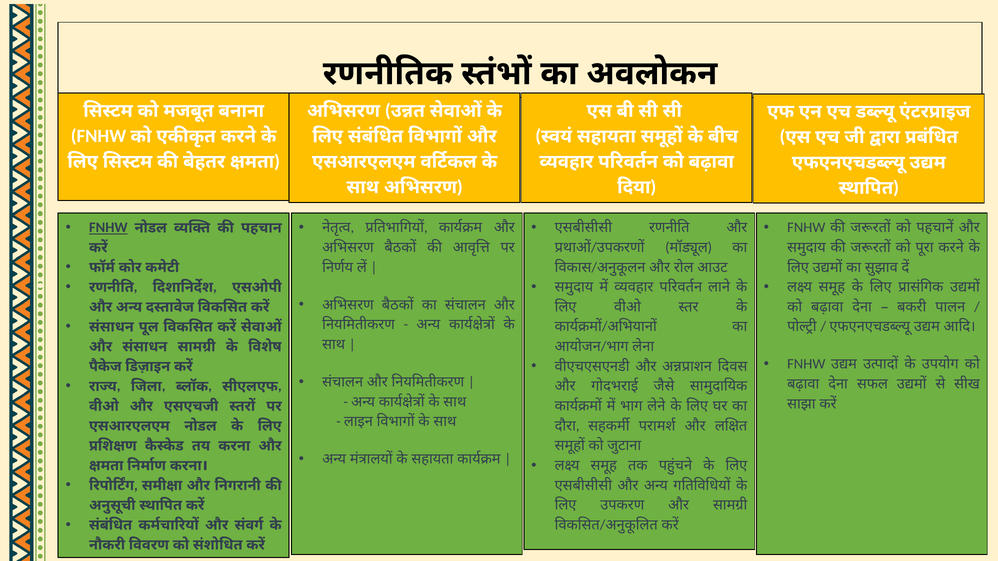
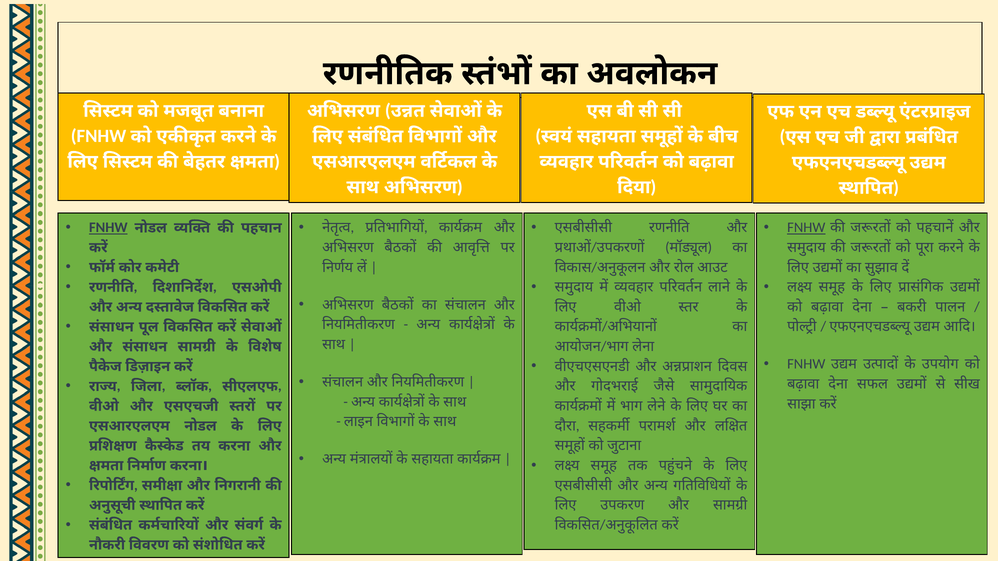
FNHW underline: none -> present (806, 228)
